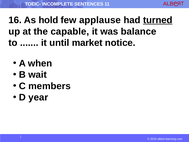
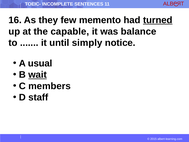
hold: hold -> they (48, 20)
applause: applause -> memento (100, 20)
market: market -> simply (87, 43)
when: when -> usual (40, 63)
wait underline: none -> present (38, 75)
year: year -> staff (38, 97)
